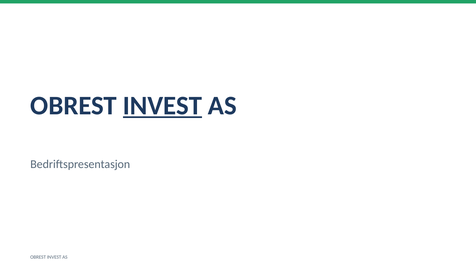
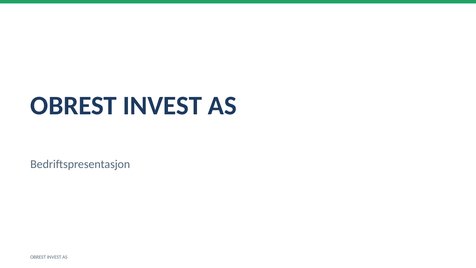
INVEST underline: present -> none (162, 106)
